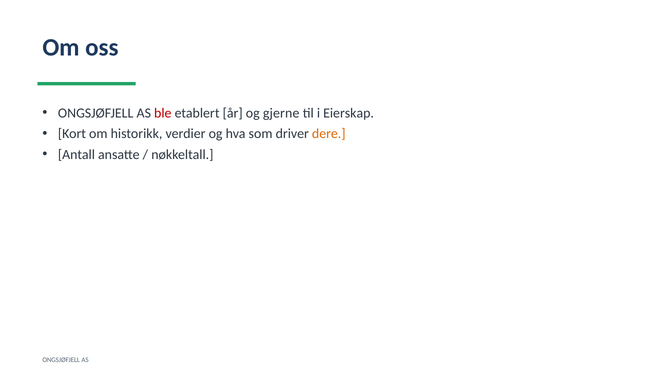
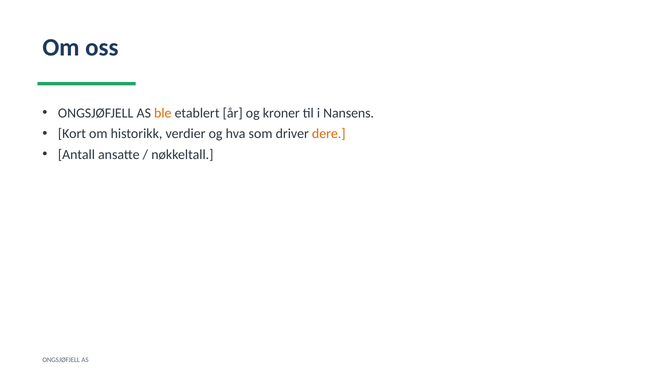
ble colour: red -> orange (163, 113)
gjerne: gjerne -> kroner (281, 113)
Eierskap: Eierskap -> Nansens (349, 113)
